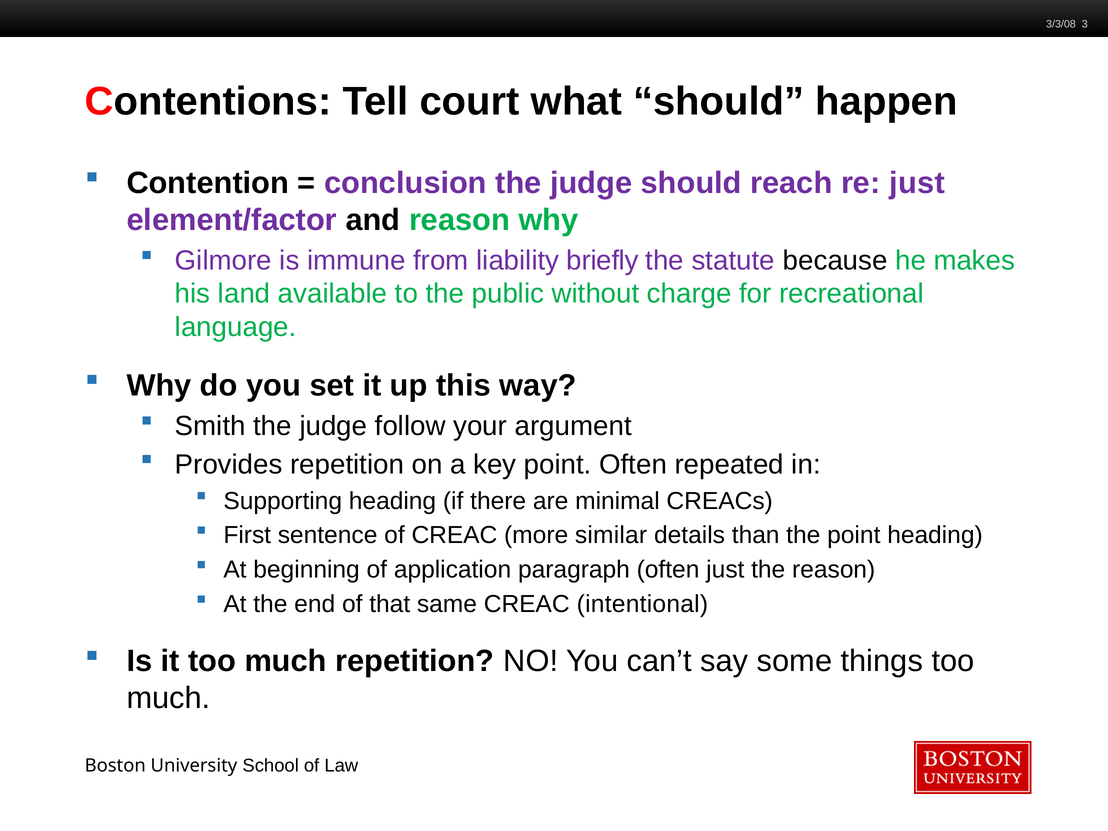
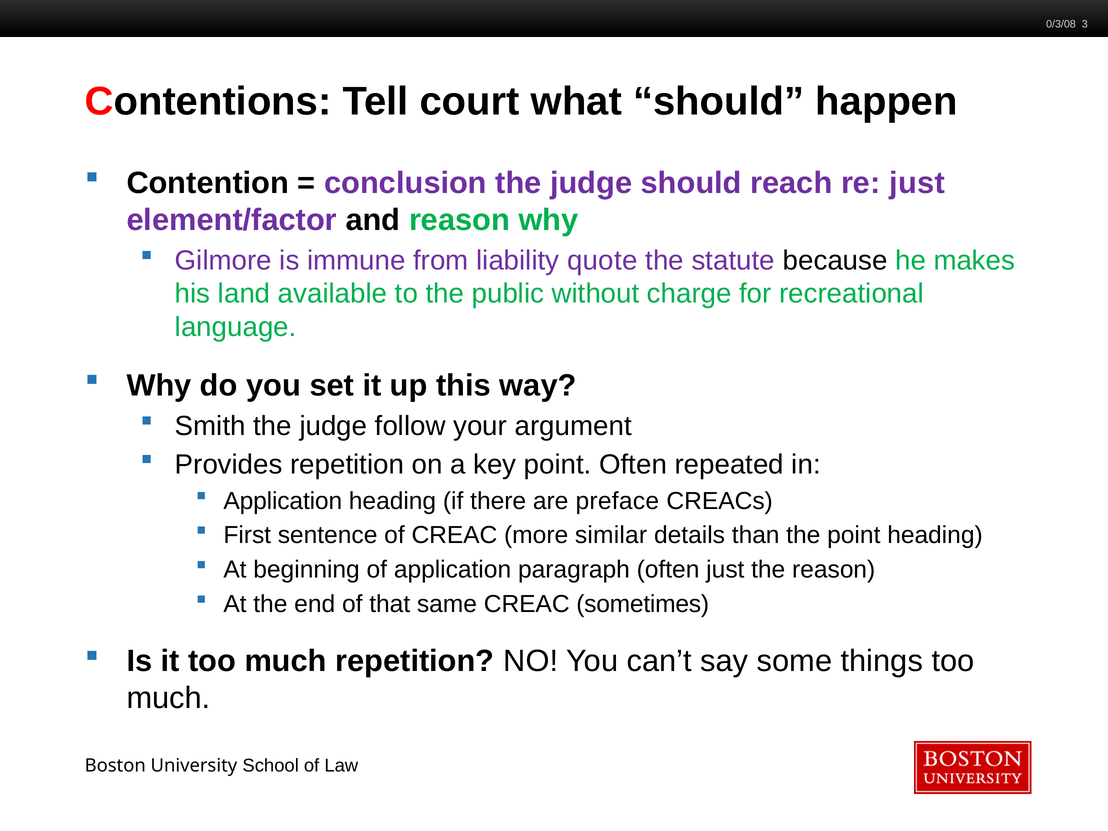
3/3/08: 3/3/08 -> 0/3/08 (1061, 24)
briefly: briefly -> quote (602, 260)
Supporting: Supporting -> Application (283, 501)
minimal: minimal -> preface (617, 501)
intentional: intentional -> sometimes (643, 604)
